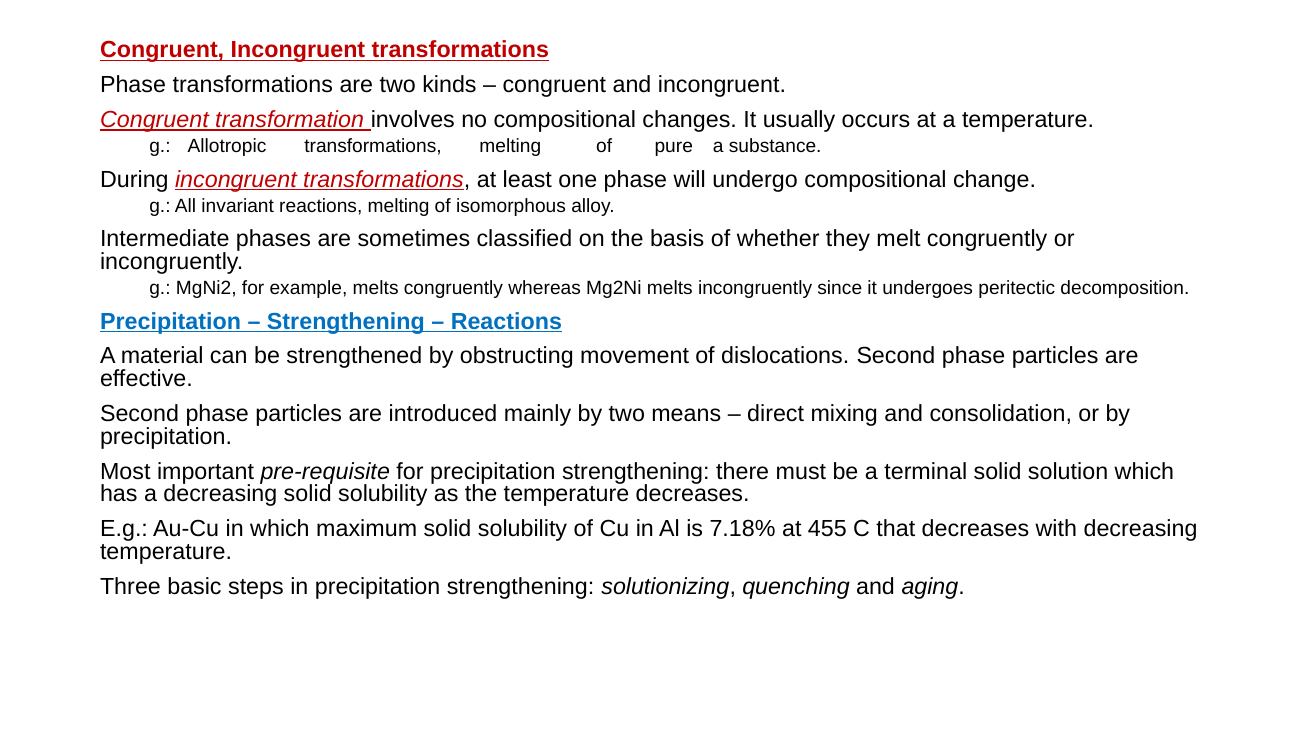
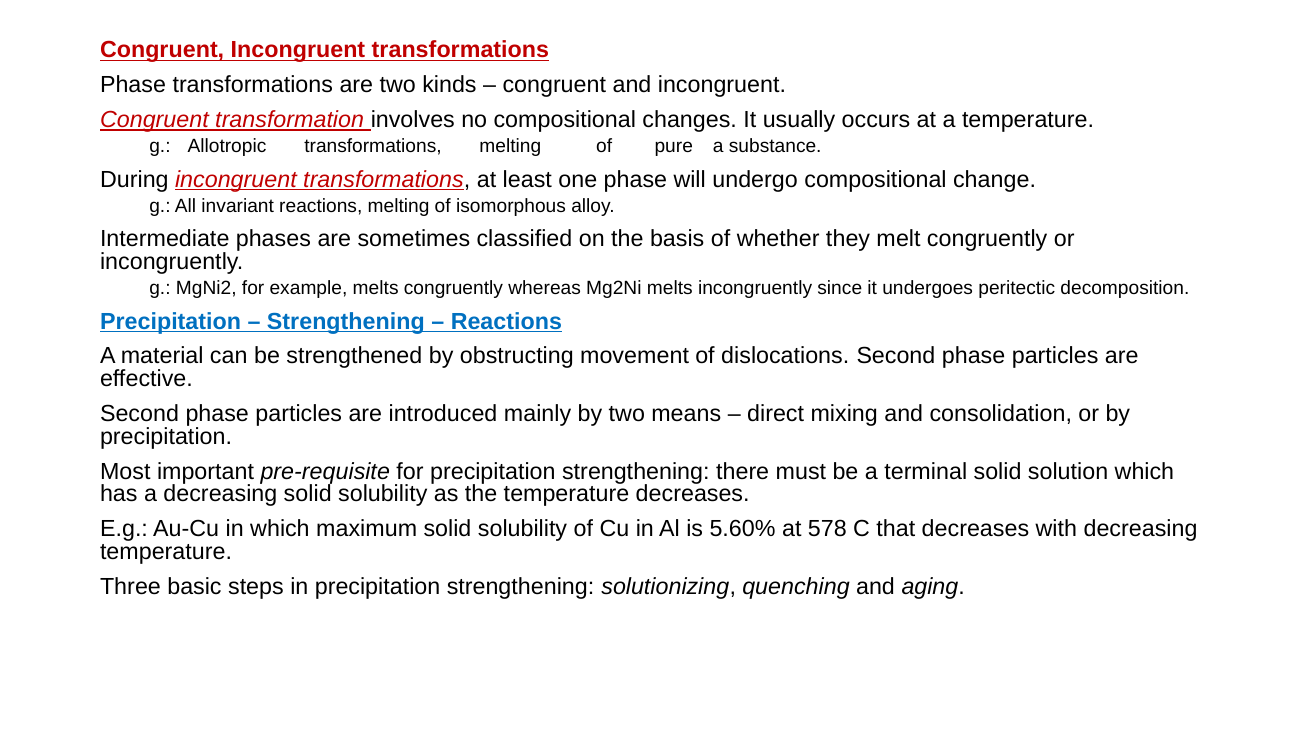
7.18%: 7.18% -> 5.60% (742, 529)
455: 455 -> 578 (827, 529)
